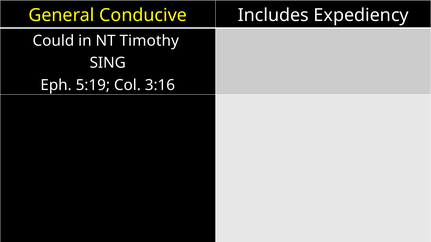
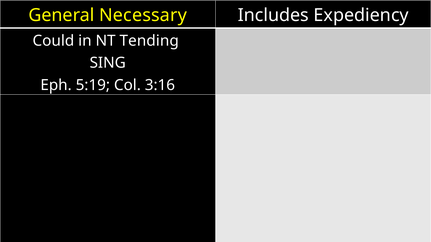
Conducive: Conducive -> Necessary (143, 15)
Timothy: Timothy -> Tending (149, 41)
